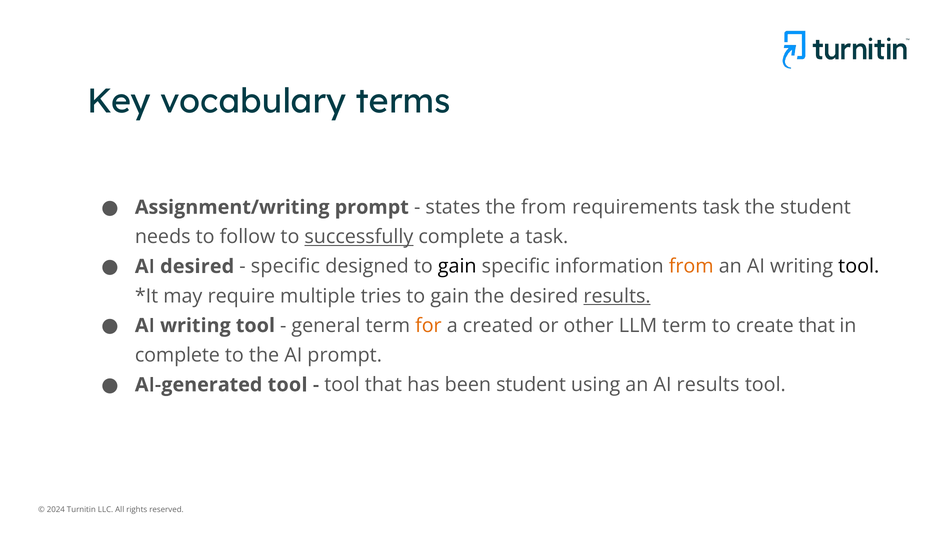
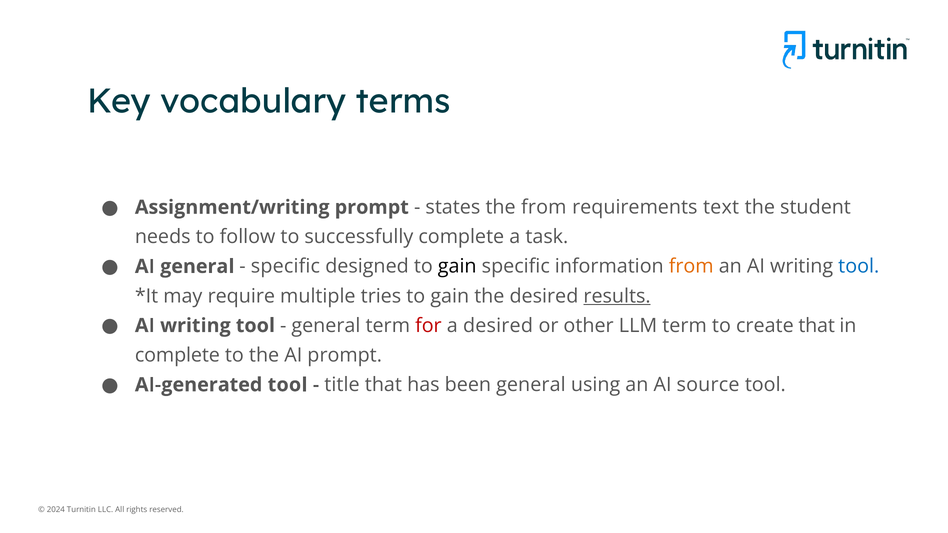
requirements task: task -> text (721, 207)
successfully underline: present -> none (359, 237)
AI desired: desired -> general (197, 267)
tool colour: black -> blue (859, 267)
for colour: orange -> red (428, 326)
a created: created -> desired (498, 326)
tool: tool -> title (342, 385)
been student: student -> general (531, 385)
AI results: results -> source (708, 385)
